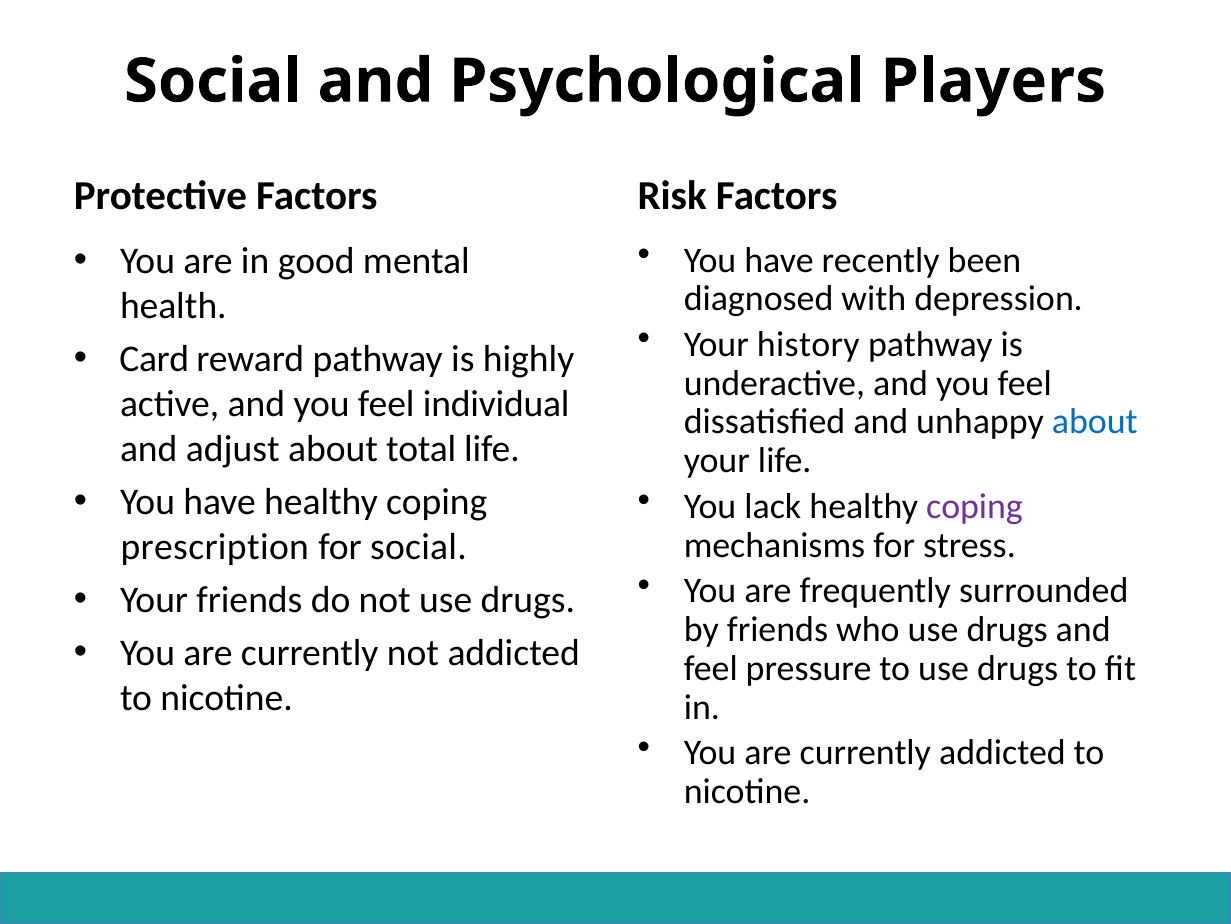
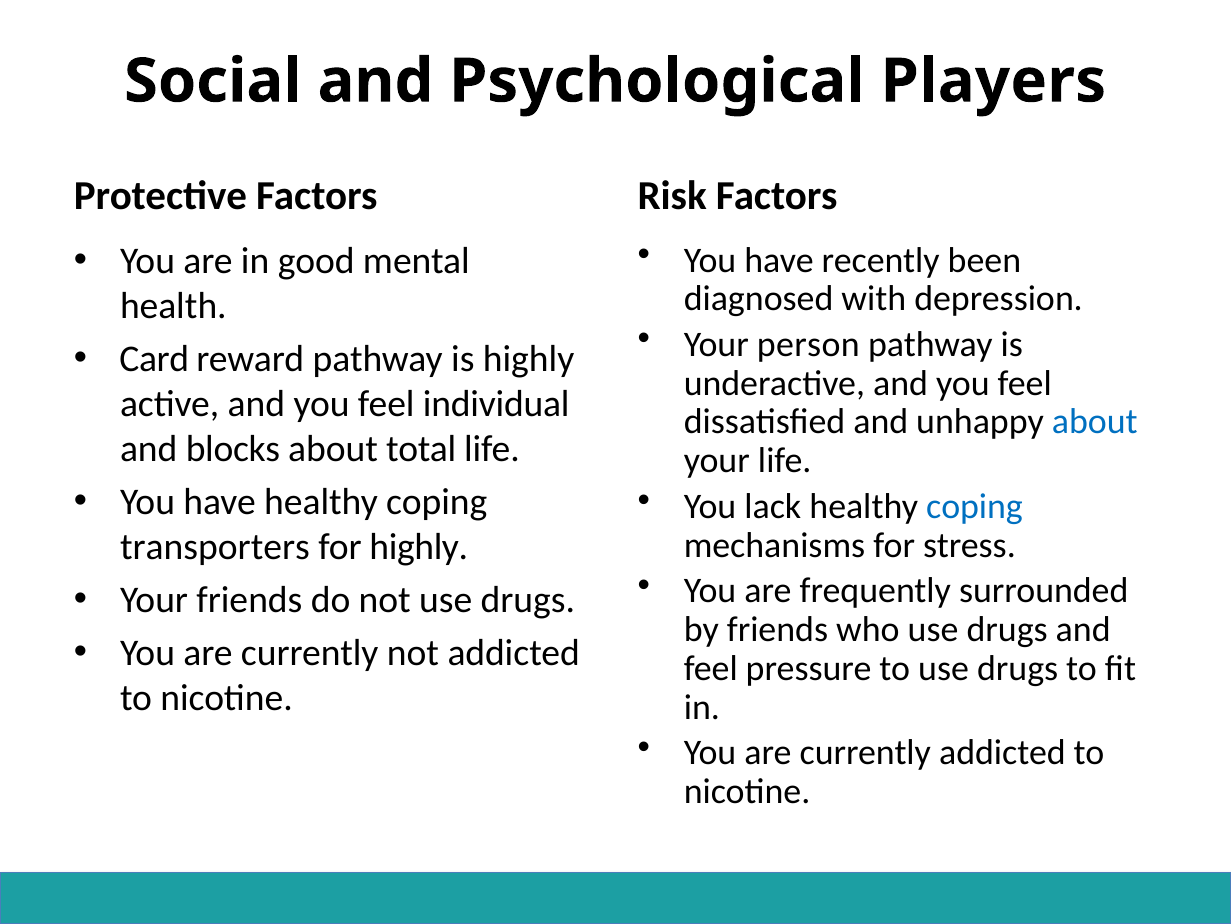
history: history -> person (808, 344)
adjust: adjust -> blocks (233, 449)
coping colour: purple -> blue (975, 506)
prescription: prescription -> transporters (215, 547)
for social: social -> highly (419, 547)
